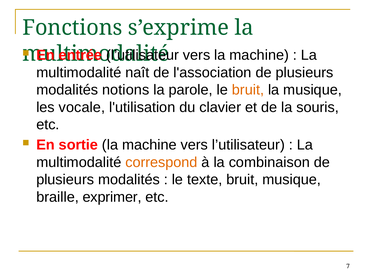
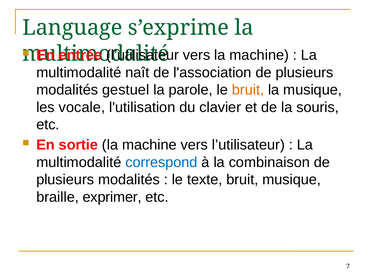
Fonctions: Fonctions -> Language (72, 28)
notions: notions -> gestuel (126, 90)
correspond colour: orange -> blue (161, 162)
